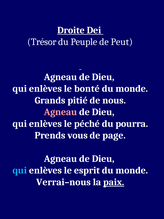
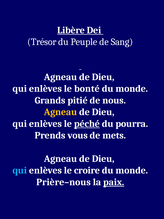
Droite: Droite -> Libère (71, 30)
Peut: Peut -> Sang (122, 42)
Agneau colour: pink -> yellow (61, 112)
péché underline: none -> present (87, 123)
page: page -> mets (114, 135)
esprit: esprit -> croire (87, 170)
Verrai–nous: Verrai–nous -> Prière–nous (64, 182)
